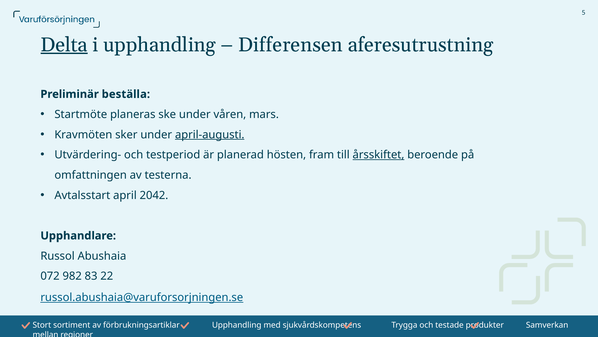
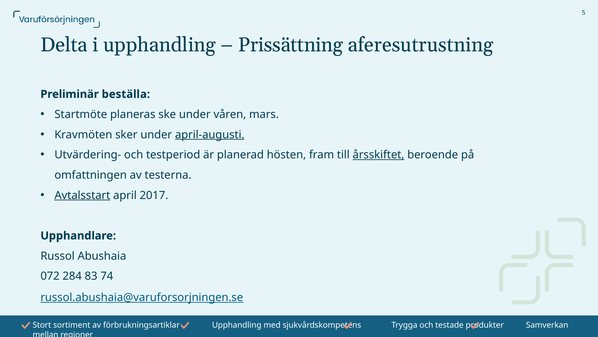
Delta underline: present -> none (64, 45)
Differensen: Differensen -> Prissättning (291, 45)
Avtalsstart underline: none -> present (82, 195)
2042: 2042 -> 2017 (154, 195)
982: 982 -> 284 (72, 276)
22: 22 -> 74 (107, 276)
